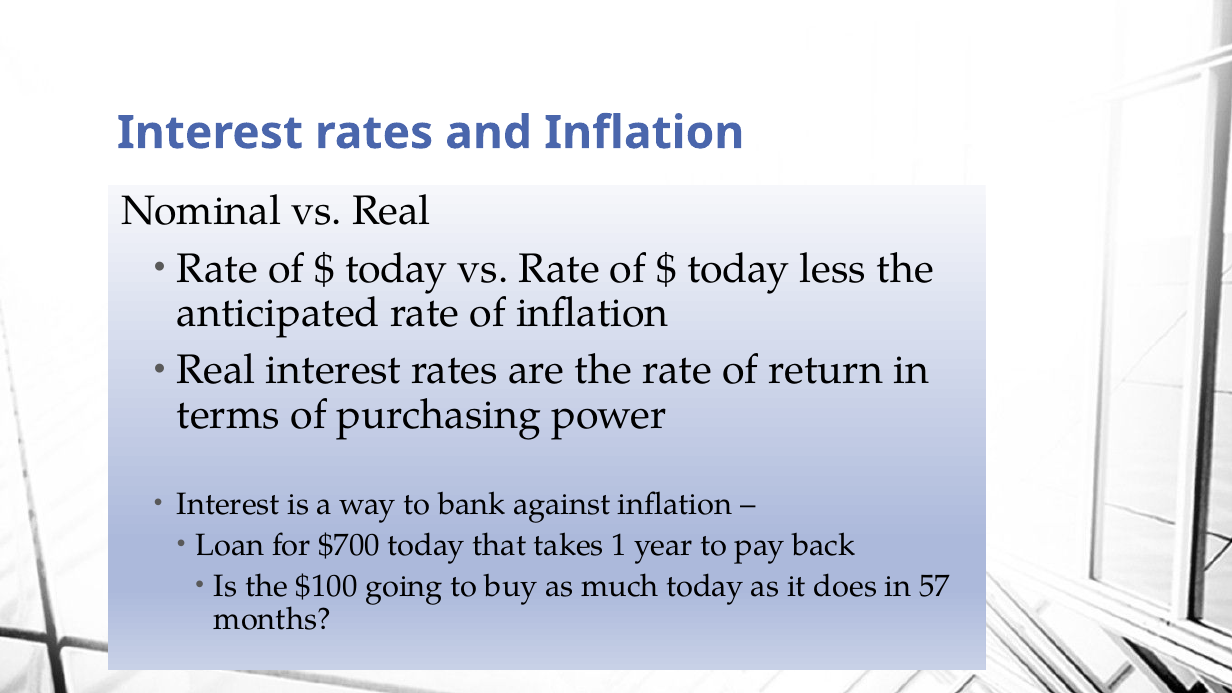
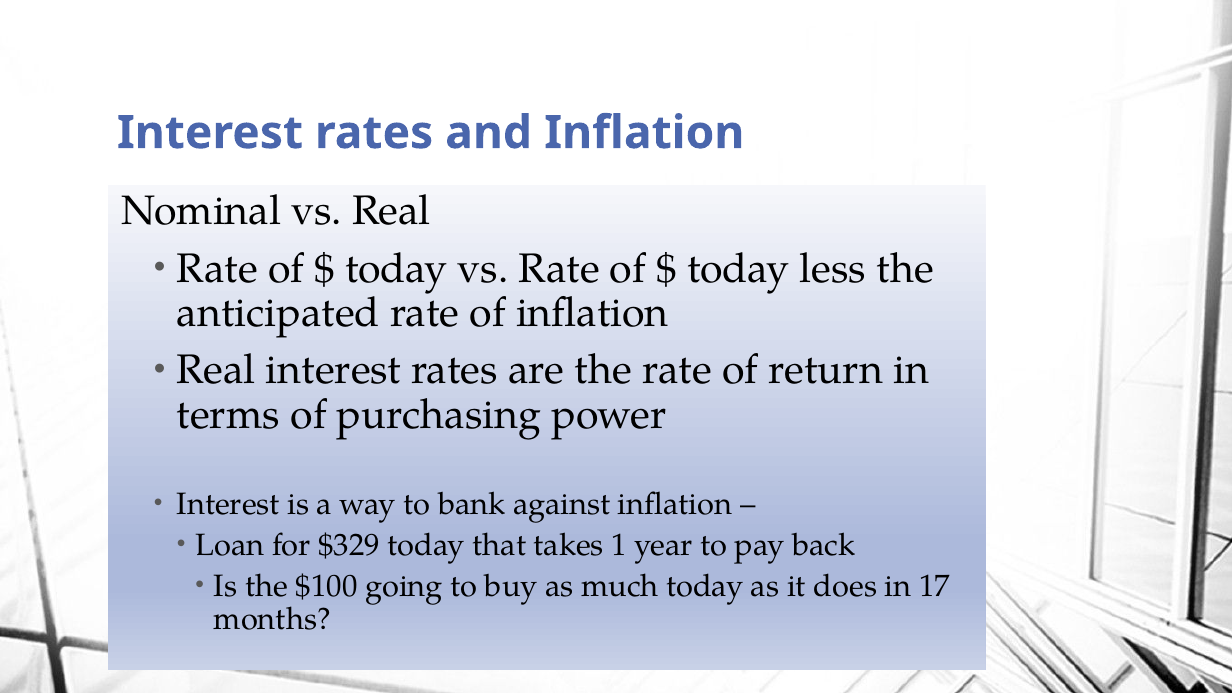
$700: $700 -> $329 (349, 545)
57: 57 -> 17 (935, 586)
